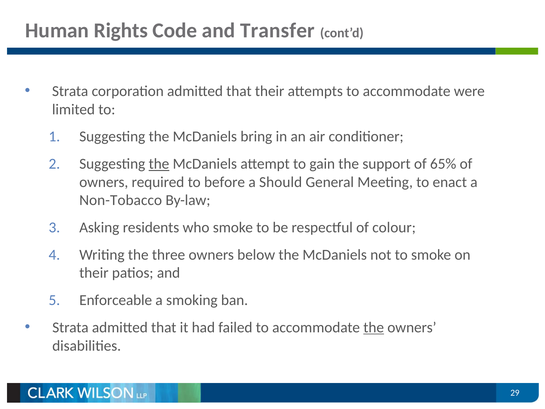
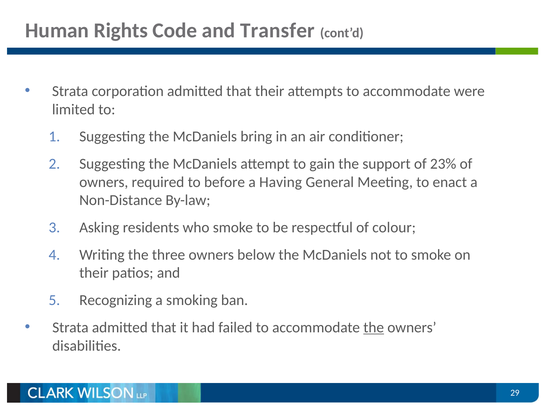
the underline: present -> none (159, 164)
65%: 65% -> 23% (443, 164)
Should: Should -> Having (281, 182)
Non-Tobacco: Non-Tobacco -> Non-Distance (121, 200)
Enforceable: Enforceable -> Recognizing (116, 300)
